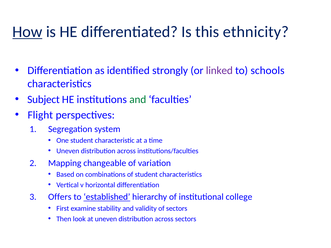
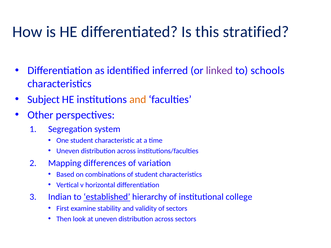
How underline: present -> none (27, 32)
ethnicity: ethnicity -> stratified (256, 32)
strongly: strongly -> inferred (170, 71)
and colour: green -> orange (138, 99)
Flight: Flight -> Other (40, 115)
changeable: changeable -> differences (105, 163)
Offers: Offers -> Indian (60, 197)
